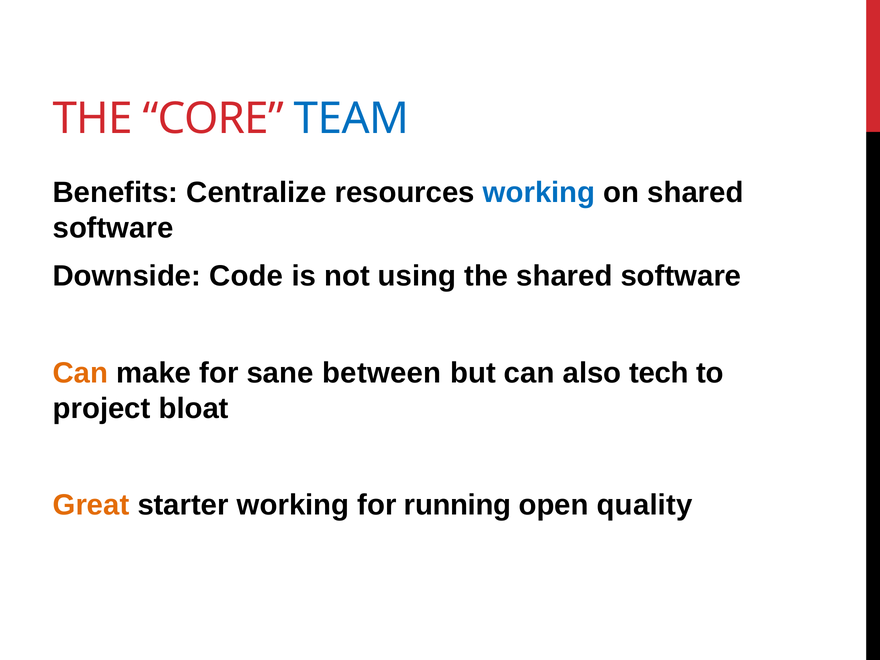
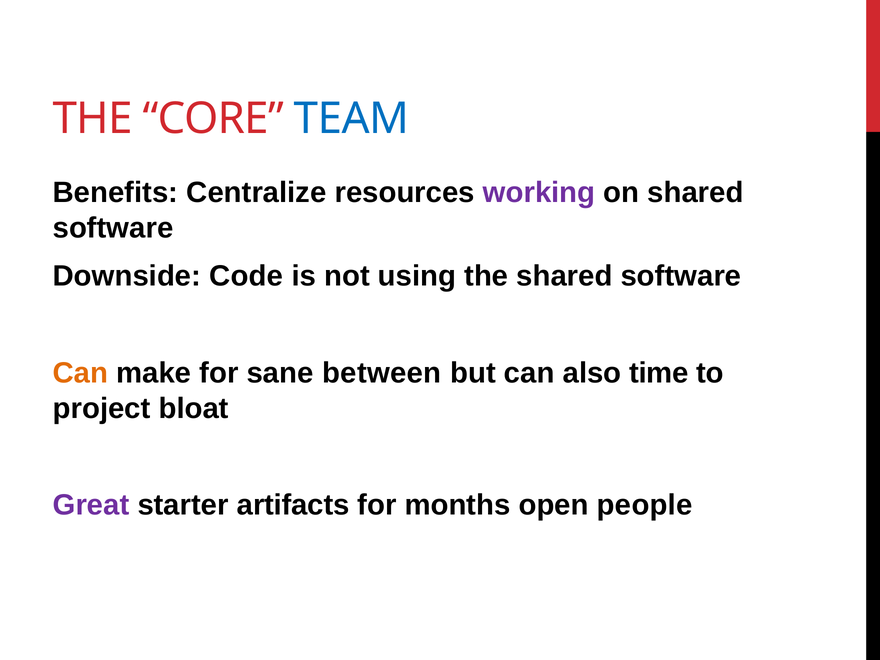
working colour: blue -> purple (539, 193)
tech: tech -> time (659, 373)
Great colour: orange -> purple (91, 505)
starter working: working -> artifacts (293, 505)
running: running -> months (457, 505)
quality: quality -> people (645, 505)
